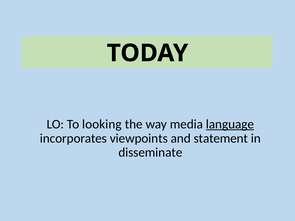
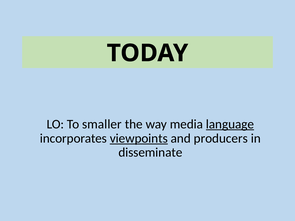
looking: looking -> smaller (102, 124)
viewpoints underline: none -> present (139, 138)
statement: statement -> producers (221, 138)
